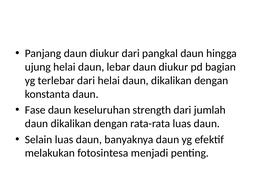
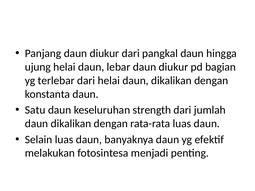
Fase: Fase -> Satu (35, 110)
